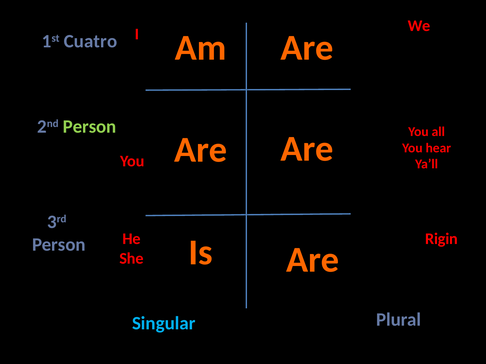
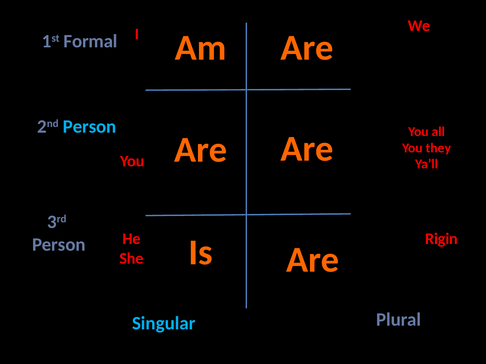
Cuatro: Cuatro -> Formal (91, 41)
Person colour: light green -> light blue (90, 127)
hear: hear -> they (438, 148)
